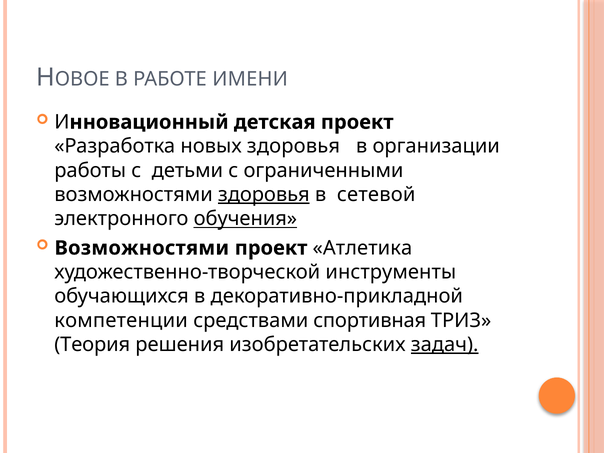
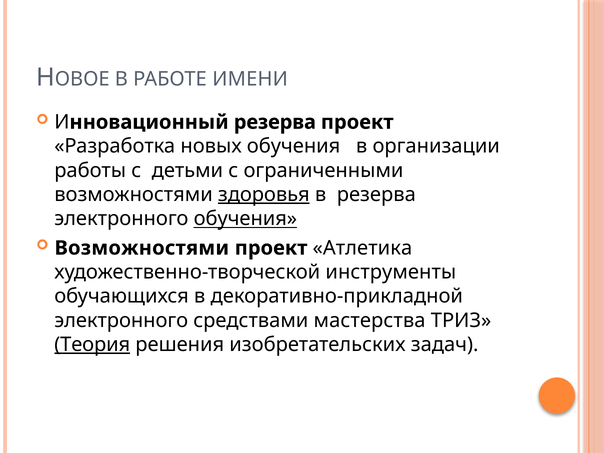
детская: детская -> резерва (275, 122)
новых здоровья: здоровья -> обучения (294, 146)
в сетевой: сетевой -> резерва (376, 195)
компетенции: компетенции -> электронного (121, 320)
спортивная: спортивная -> мастерства (370, 320)
Теория underline: none -> present (92, 345)
задач underline: present -> none (445, 345)
